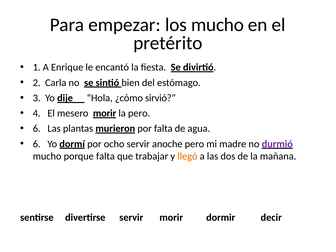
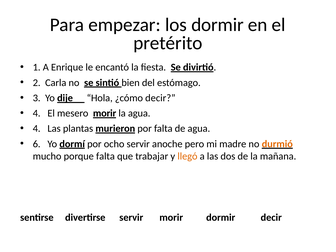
los mucho: mucho -> dormir (217, 25)
¿cómo sirvió: sirvió -> decir (160, 98)
la pero: pero -> agua (139, 113)
6: 6 -> 4 (37, 129)
durmió colour: purple -> orange (277, 144)
